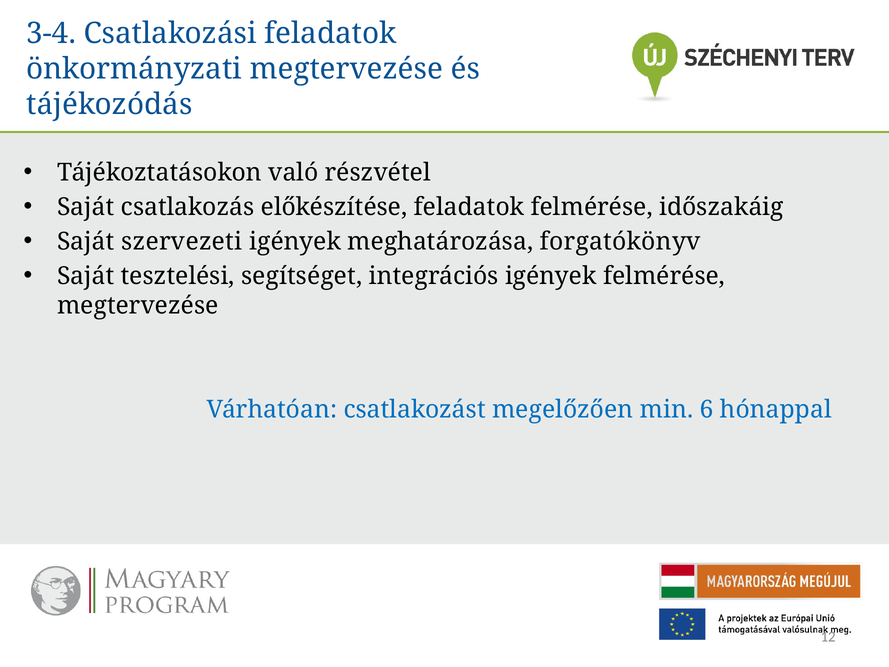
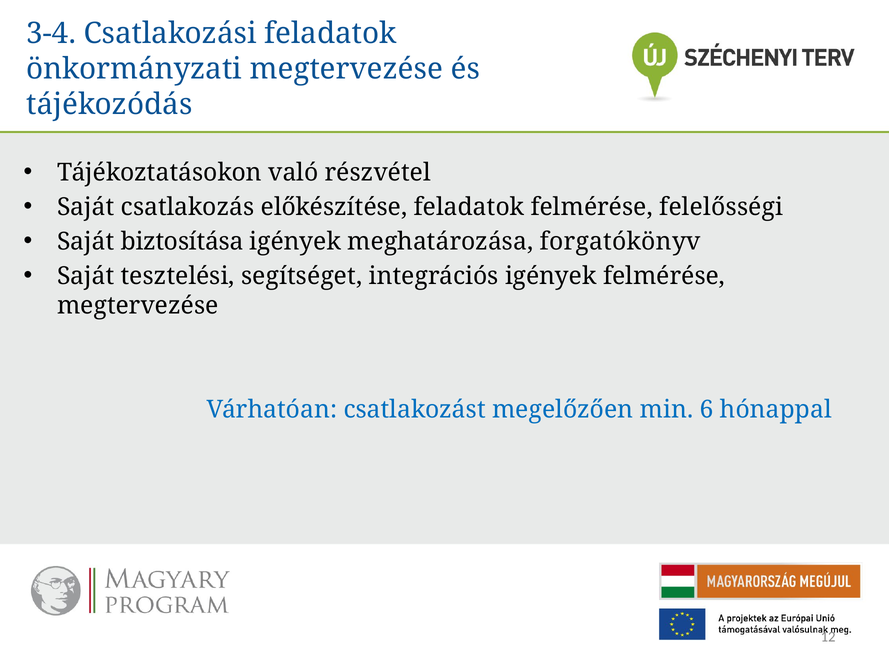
időszakáig: időszakáig -> felelősségi (721, 207)
szervezeti: szervezeti -> biztosítása (182, 242)
